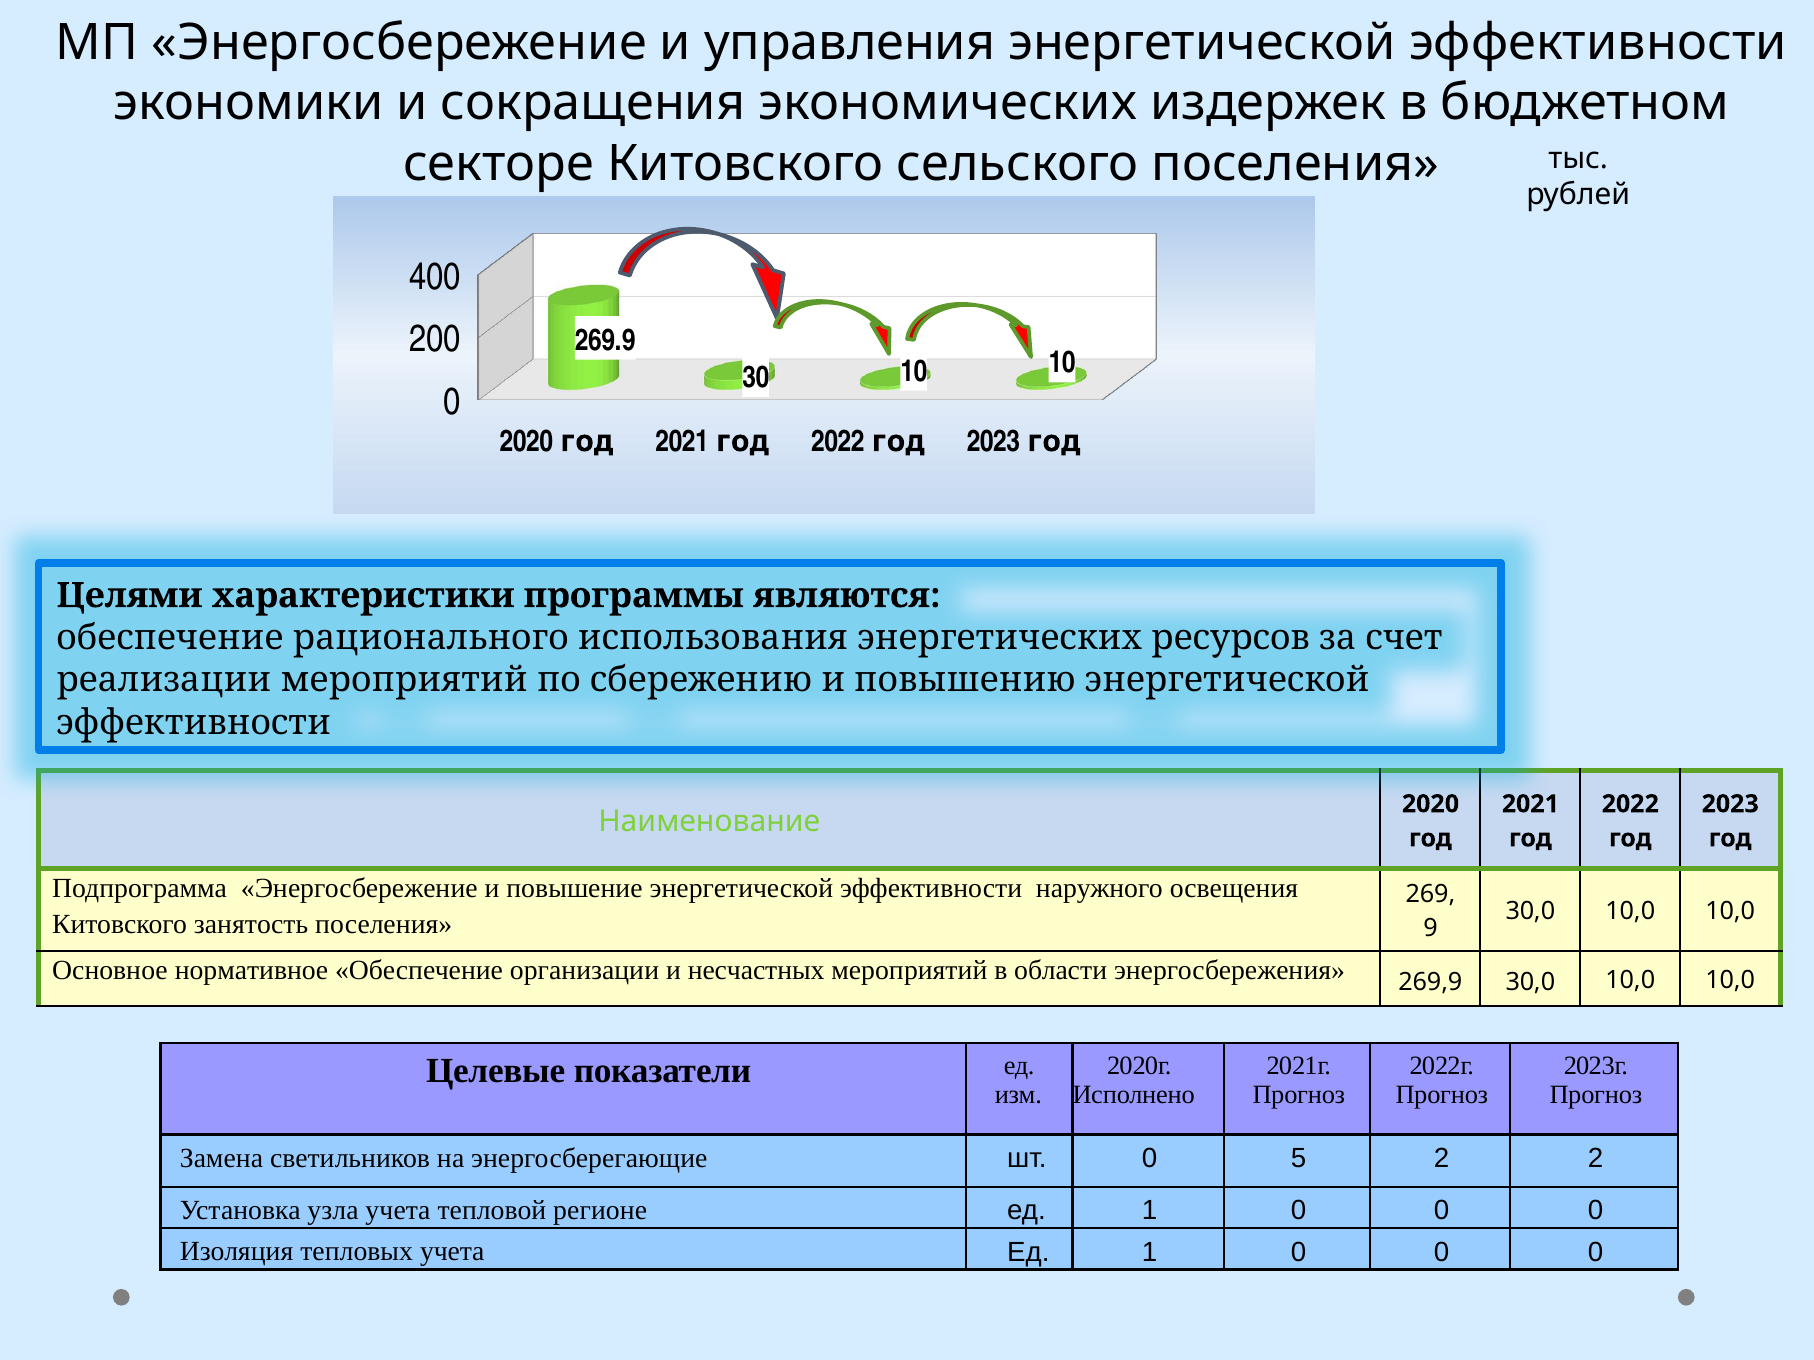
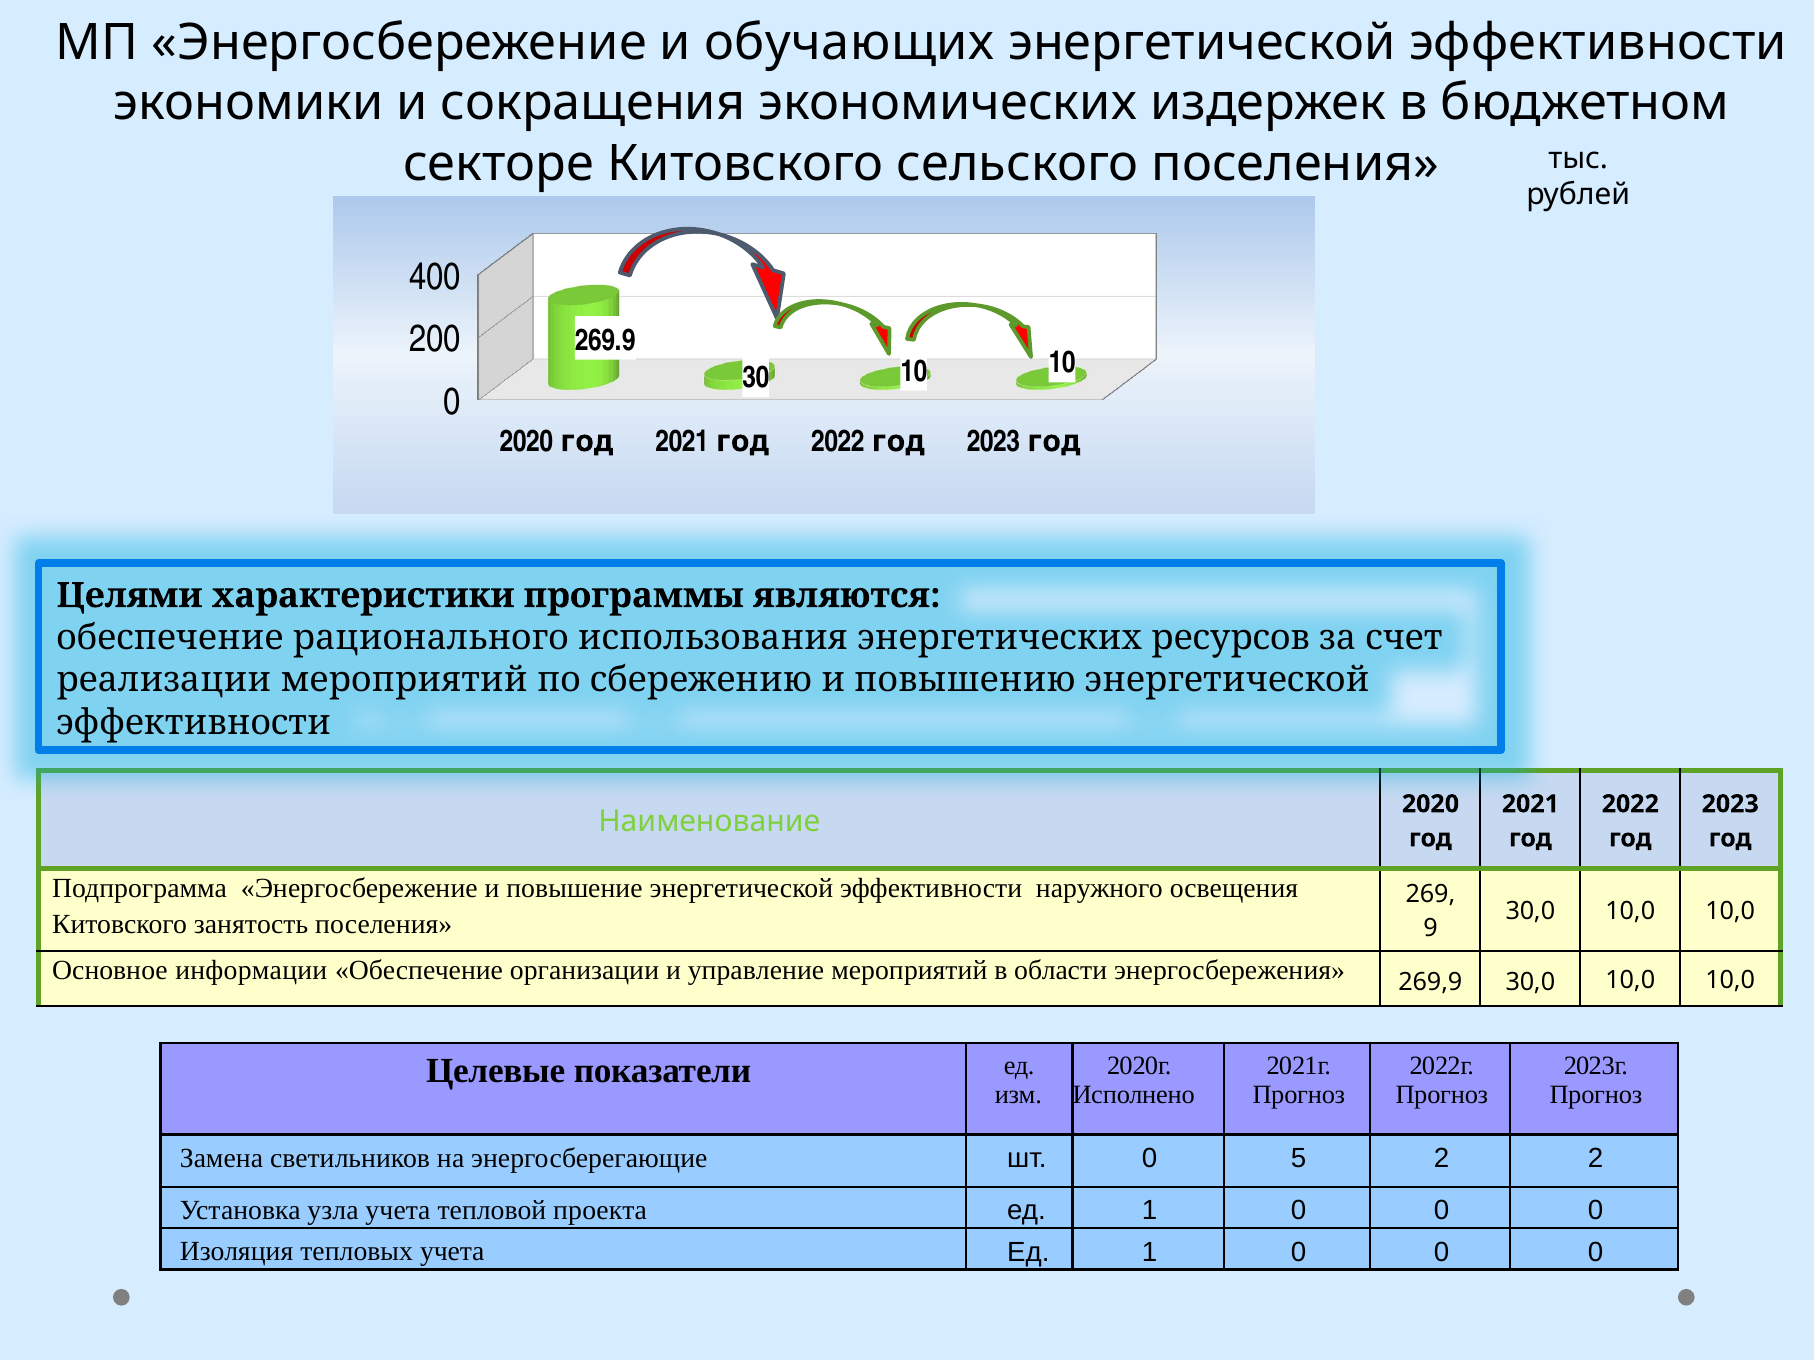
управления: управления -> обучающих (849, 43)
нормативное: нормативное -> информации (251, 971)
несчастных: несчастных -> управление (756, 971)
регионе: регионе -> проекта (600, 1211)
